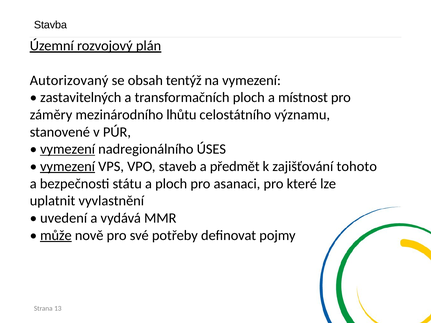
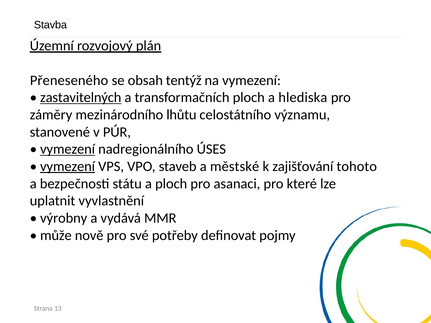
Autorizovaný: Autorizovaný -> Přeneseného (69, 80)
zastavitelných underline: none -> present (81, 98)
místnost: místnost -> hlediska (303, 98)
předmět: předmět -> městské (235, 167)
uvedení: uvedení -> výrobny (64, 218)
může underline: present -> none (56, 235)
